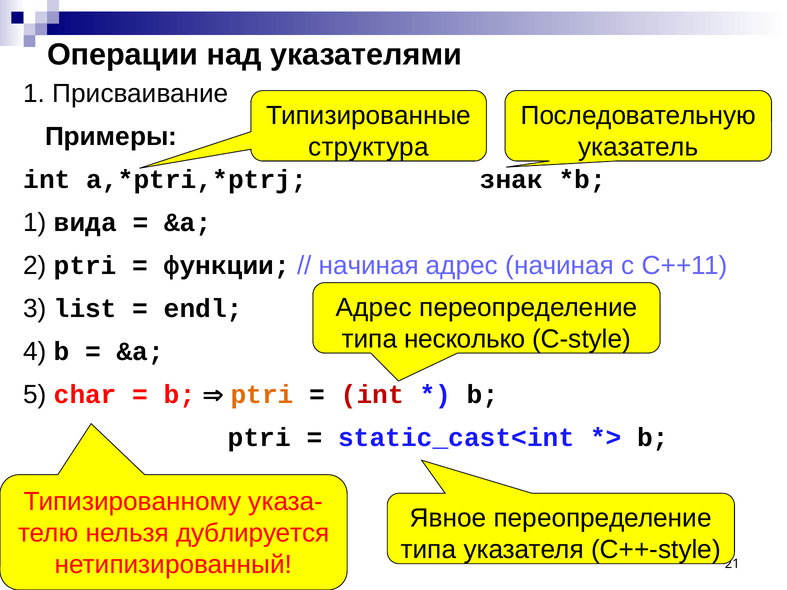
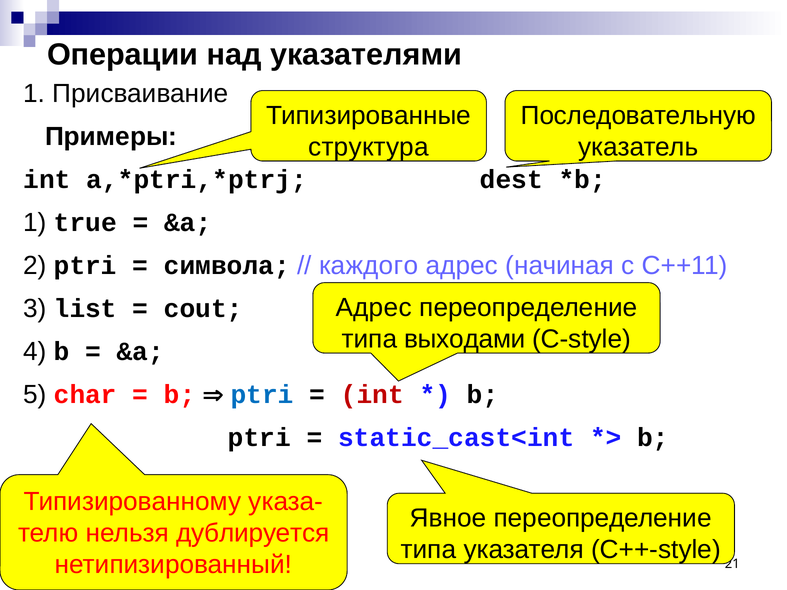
знак: знак -> dest (511, 180)
вида: вида -> true (85, 223)
функции: функции -> символа (227, 266)
начиная: начиная -> каждого (369, 266)
endl: endl -> cout (203, 309)
несколько: несколько -> выходами (465, 339)
ptri colour: orange -> blue (262, 395)
